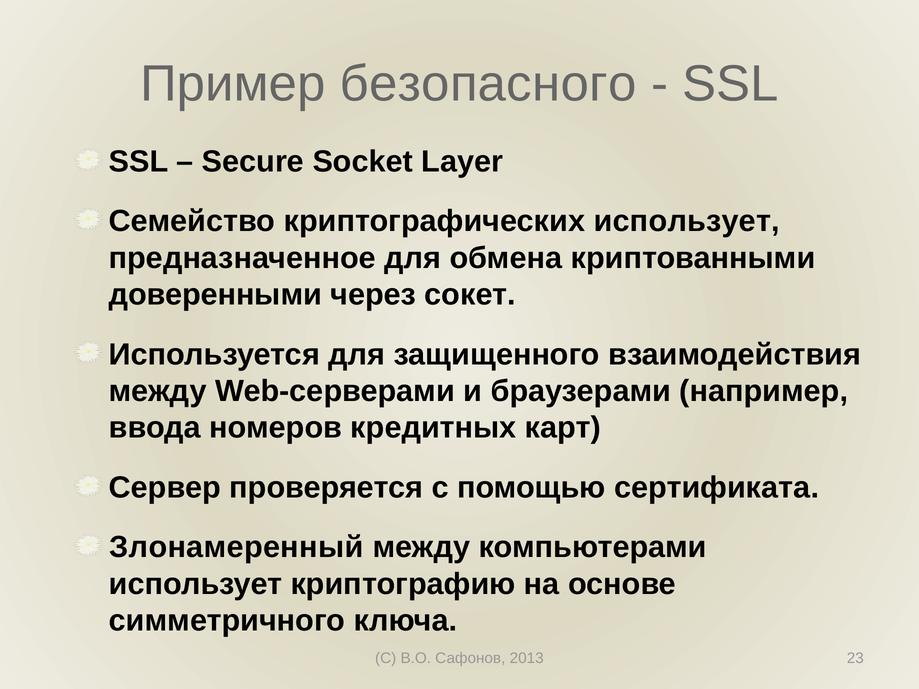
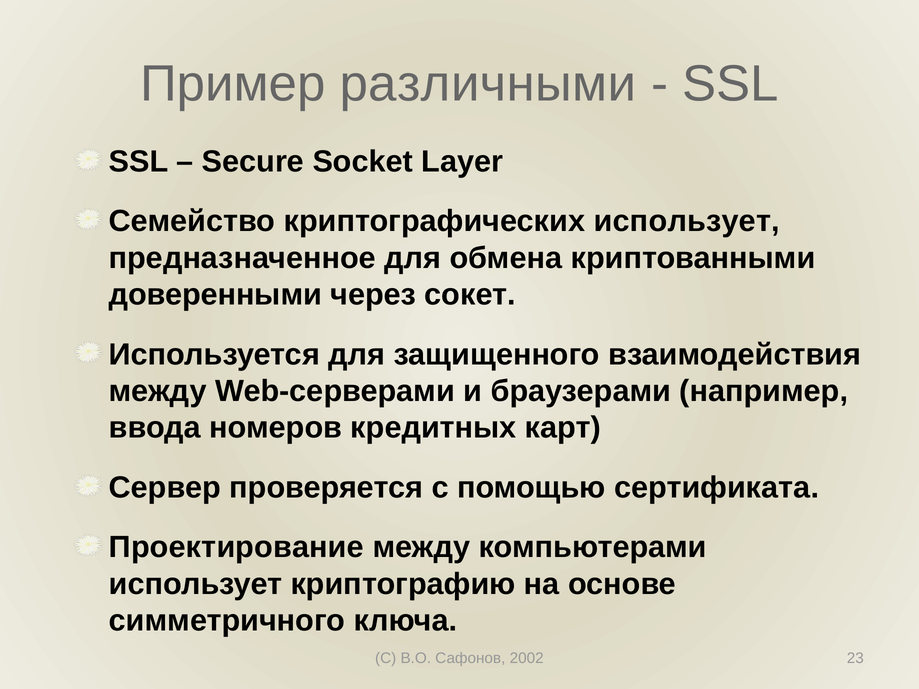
безопасного: безопасного -> различными (488, 84)
Злонамеренный: Злонамеренный -> Проектирование (236, 548)
2013: 2013 -> 2002 (527, 658)
